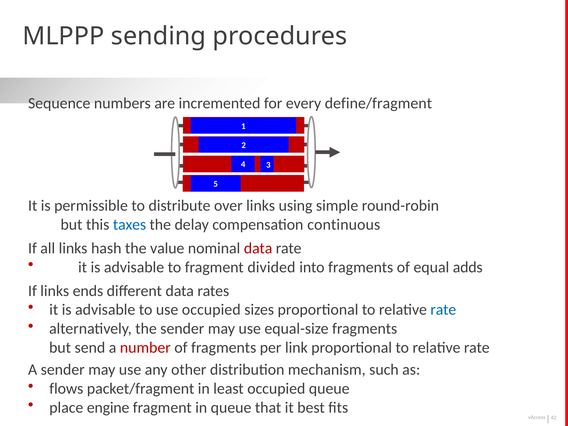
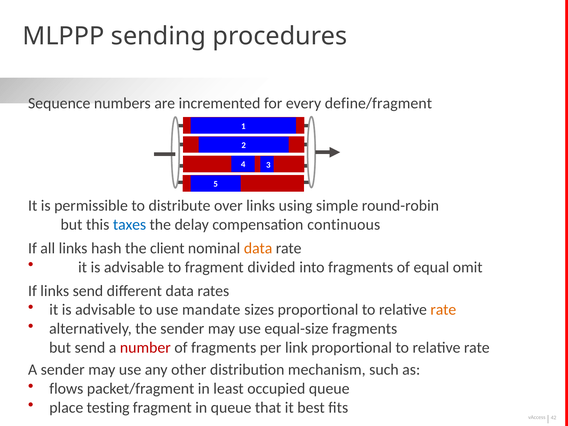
value: value -> client (167, 248)
data colour: red -> orange (258, 248)
adds: adds -> omit (468, 267)
links ends: ends -> send (88, 291)
use occupied: occupied -> mandate (211, 310)
rate colour: blue -> orange (443, 310)
engine: engine -> testing (108, 408)
